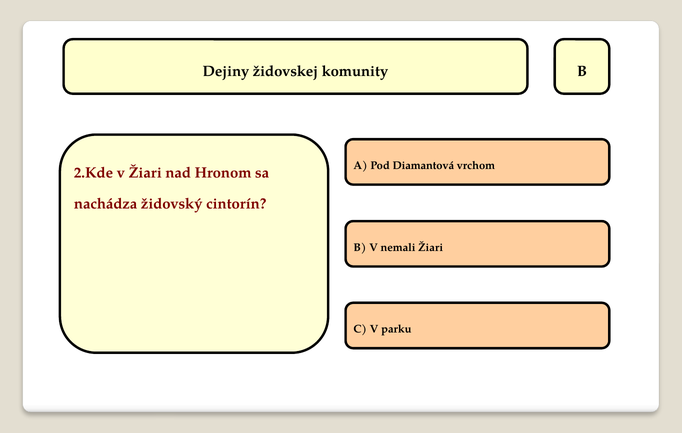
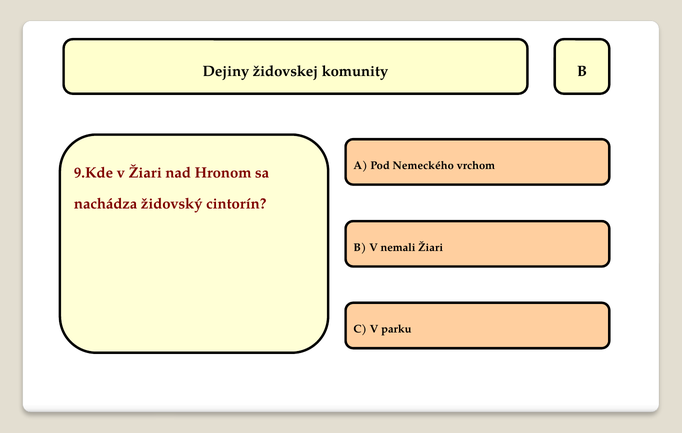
Diamantová: Diamantová -> Nemeckého (423, 166)
2.Kde: 2.Kde -> 9.Kde (94, 173)
